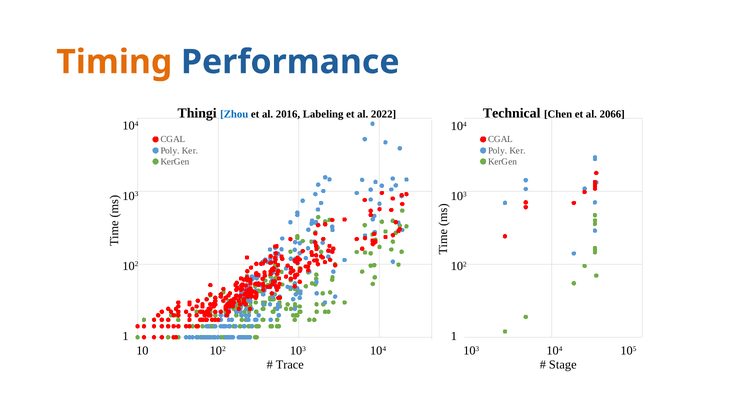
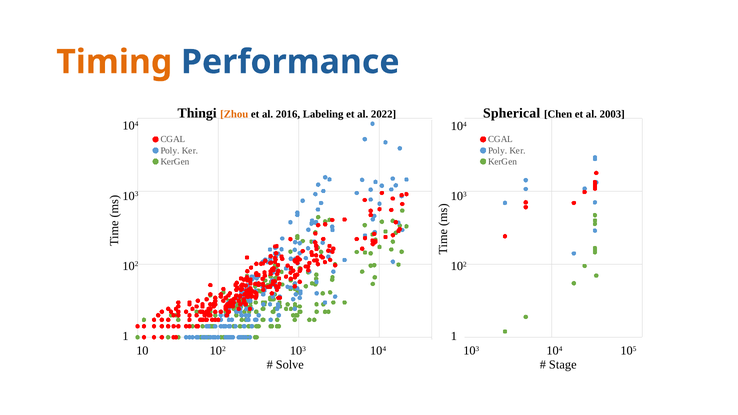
Zhou colour: blue -> orange (234, 114)
Technical: Technical -> Spherical (512, 113)
2066: 2066 -> 2003 (612, 114)
Trace: Trace -> Solve (290, 365)
